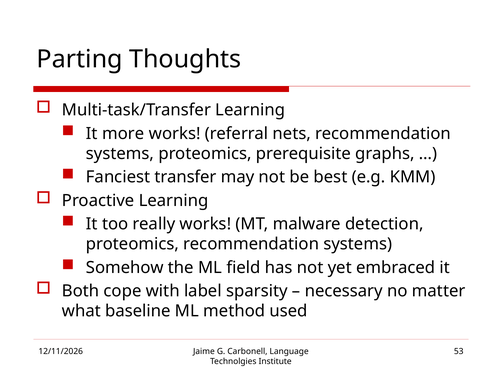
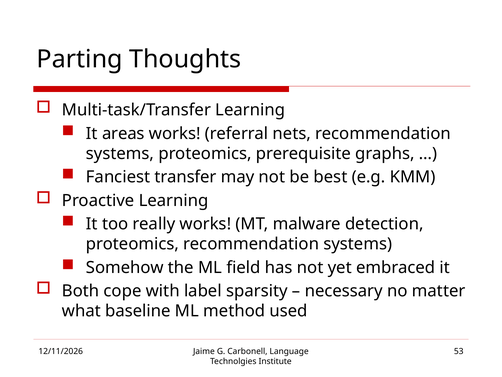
more: more -> areas (123, 133)
